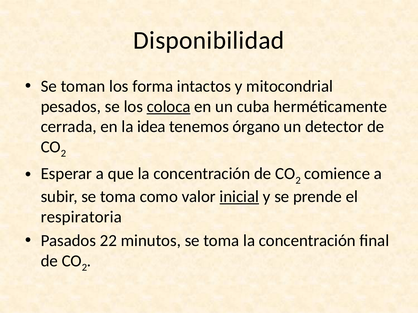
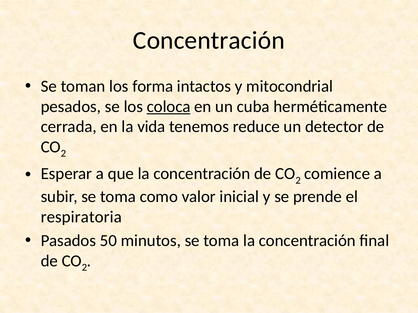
Disponibilidad: Disponibilidad -> Concentración (209, 40)
idea: idea -> vida (151, 127)
órgano: órgano -> reduce (256, 127)
inicial underline: present -> none (239, 197)
22: 22 -> 50 (108, 241)
